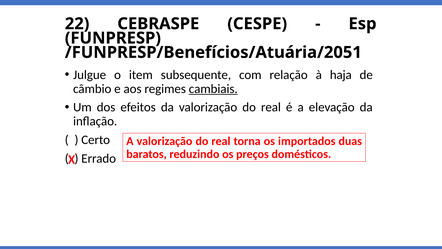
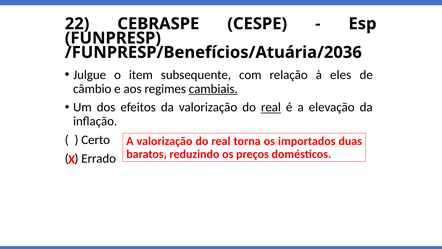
/FUNPRESP/Benefícios/Atuária/2051: /FUNPRESP/Benefícios/Atuária/2051 -> /FUNPRESP/Benefícios/Atuária/2036 (213, 52)
haja: haja -> eles (341, 75)
real underline: none -> present (271, 107)
